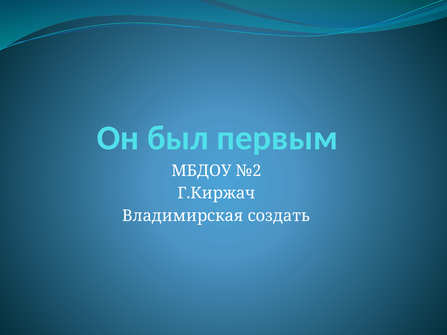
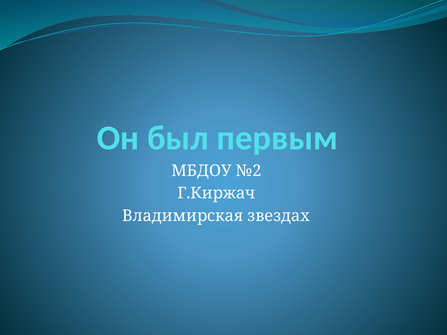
создать: создать -> звездах (279, 216)
